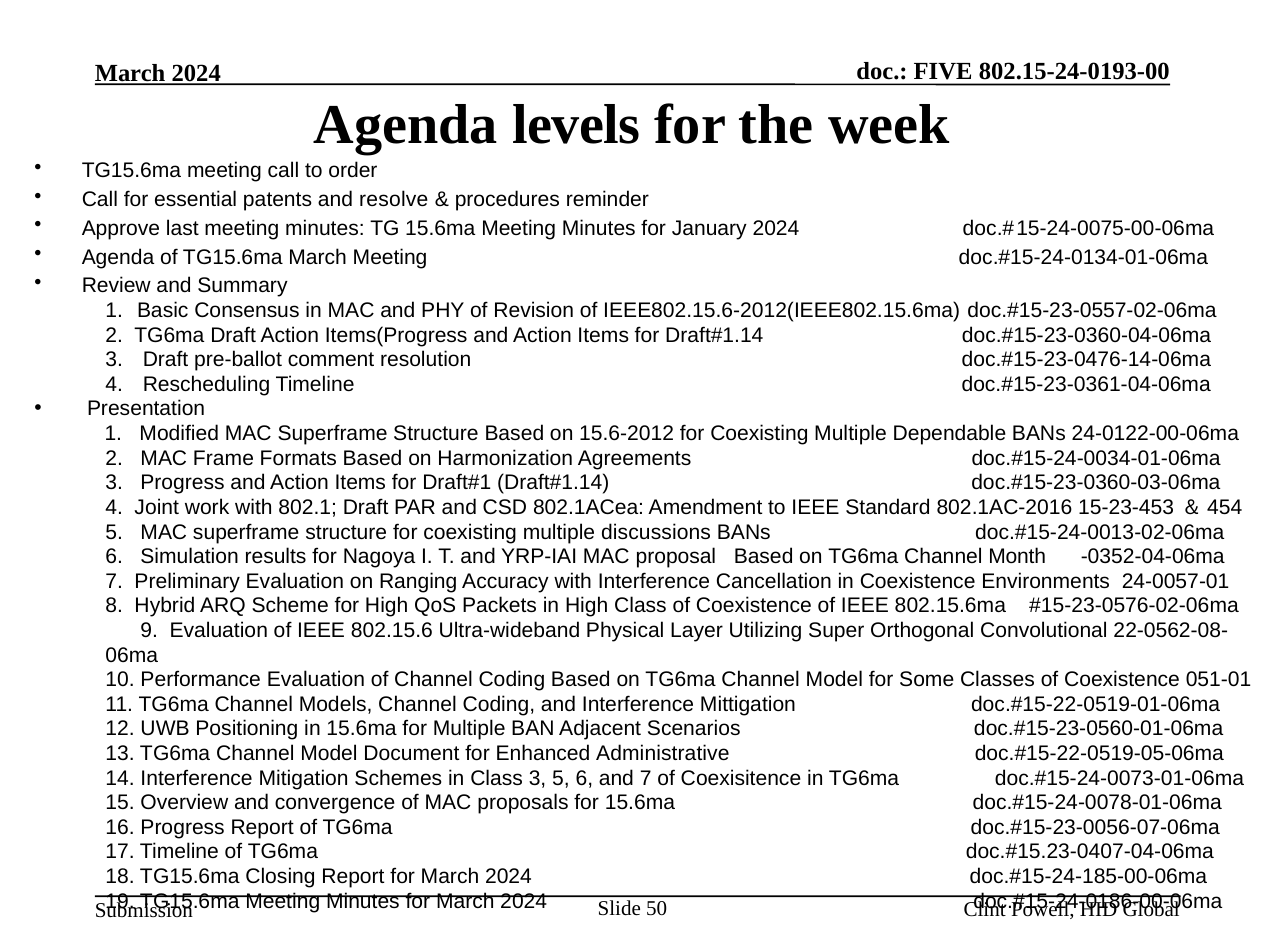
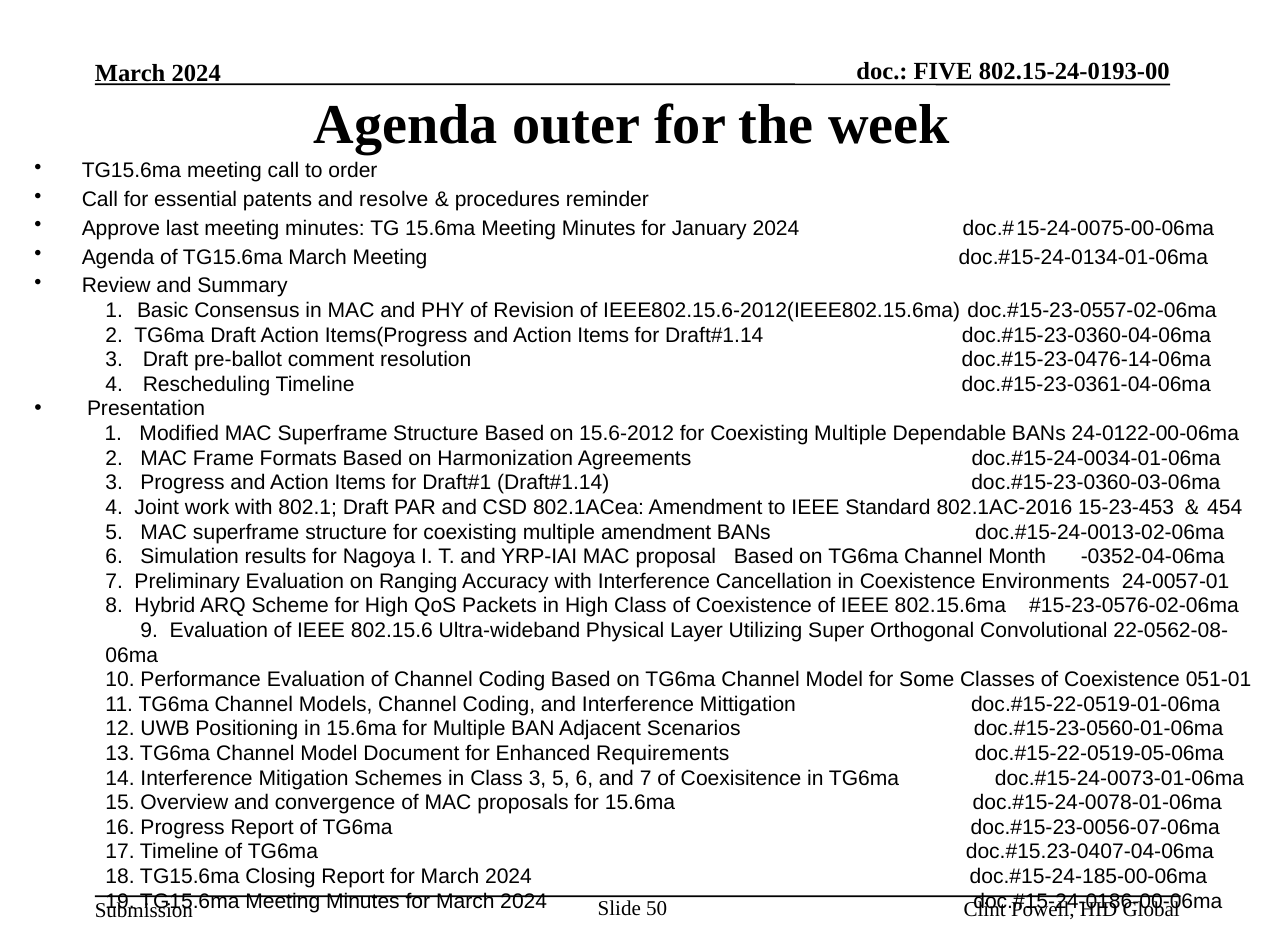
levels: levels -> outer (576, 125)
multiple discussions: discussions -> amendment (656, 532)
Administrative: Administrative -> Requirements (663, 753)
